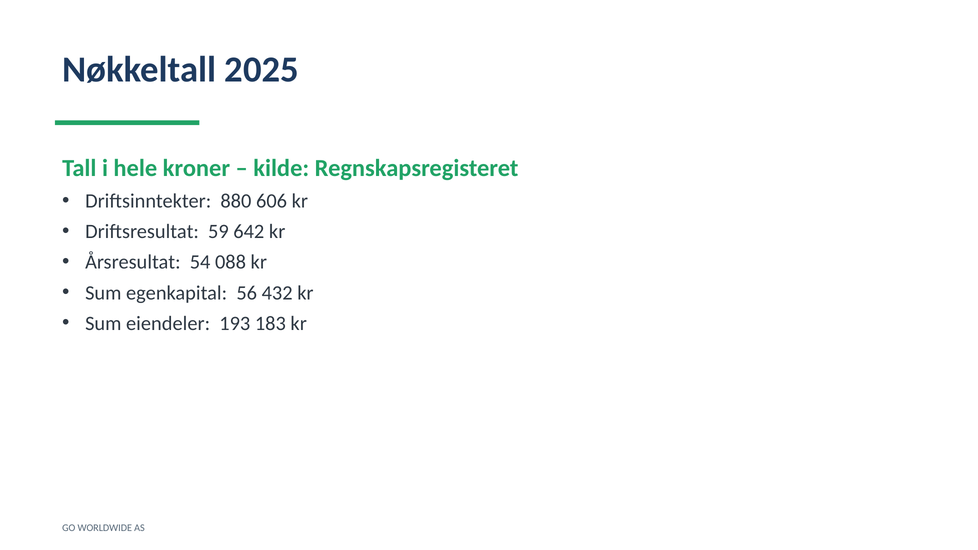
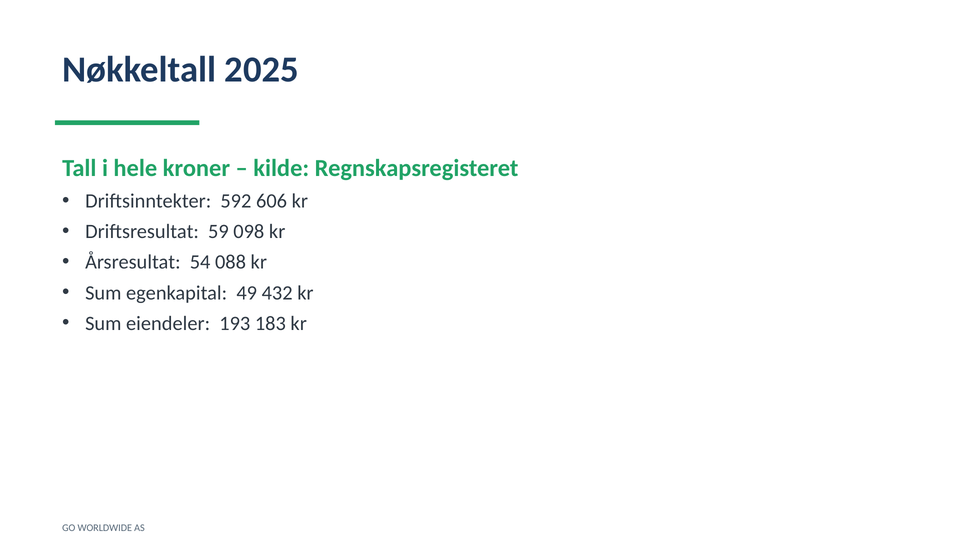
880: 880 -> 592 (236, 201)
642: 642 -> 098 (249, 232)
56: 56 -> 49 (247, 293)
